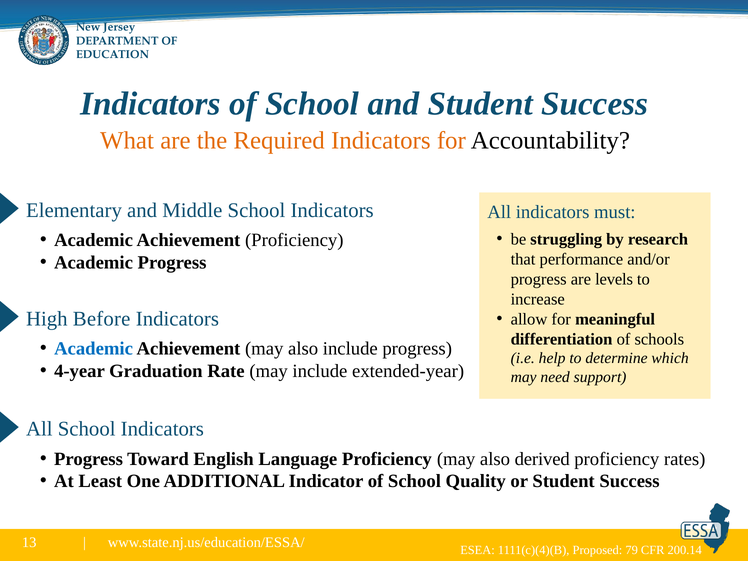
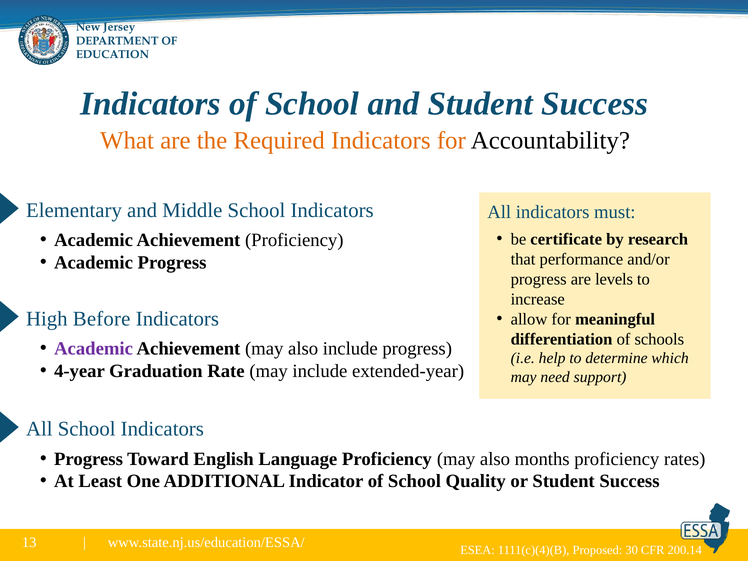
struggling: struggling -> certificate (566, 239)
Academic colour: blue -> purple (94, 349)
derived: derived -> months (542, 459)
79: 79 -> 30 (632, 550)
